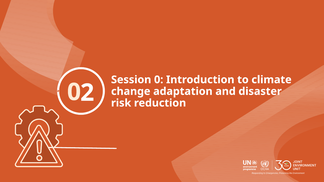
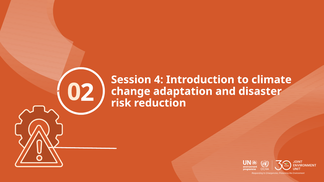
Session 0: 0 -> 4 (159, 80)
